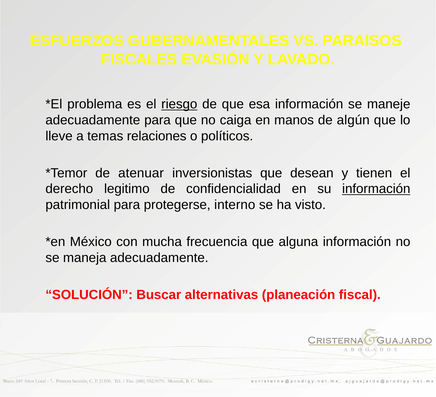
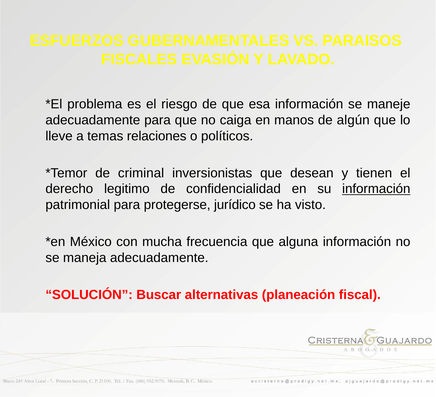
riesgo underline: present -> none (179, 104)
atenuar: atenuar -> criminal (141, 173)
interno: interno -> jurídico (235, 204)
